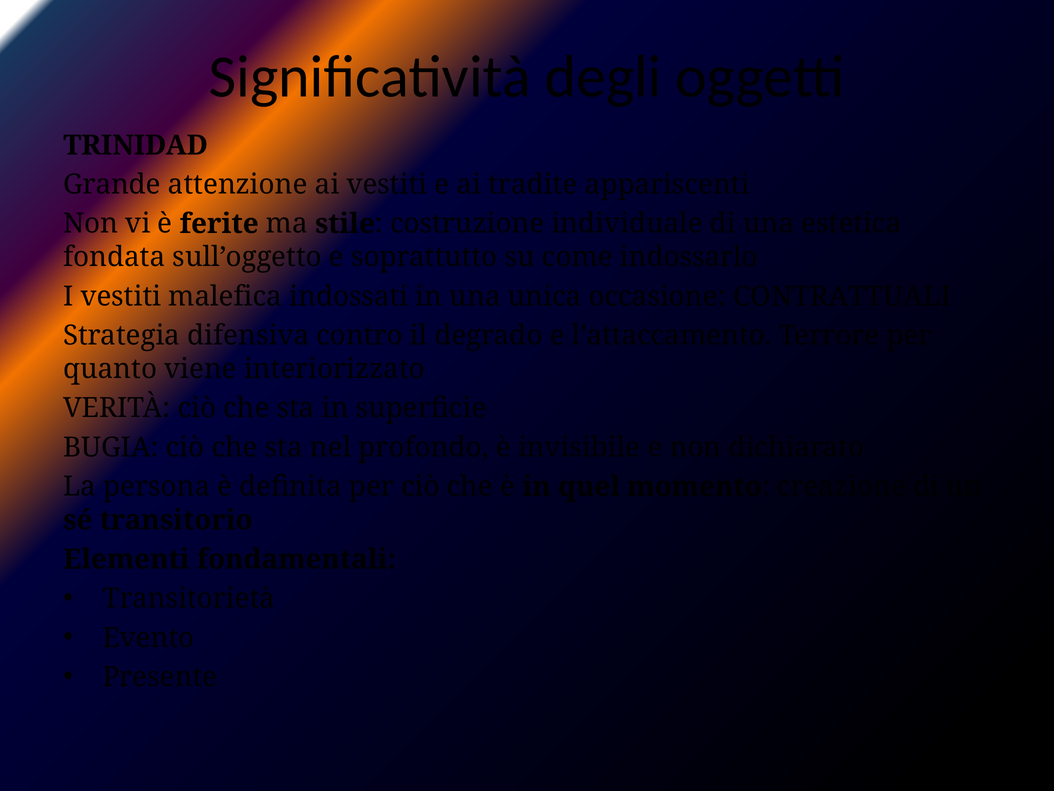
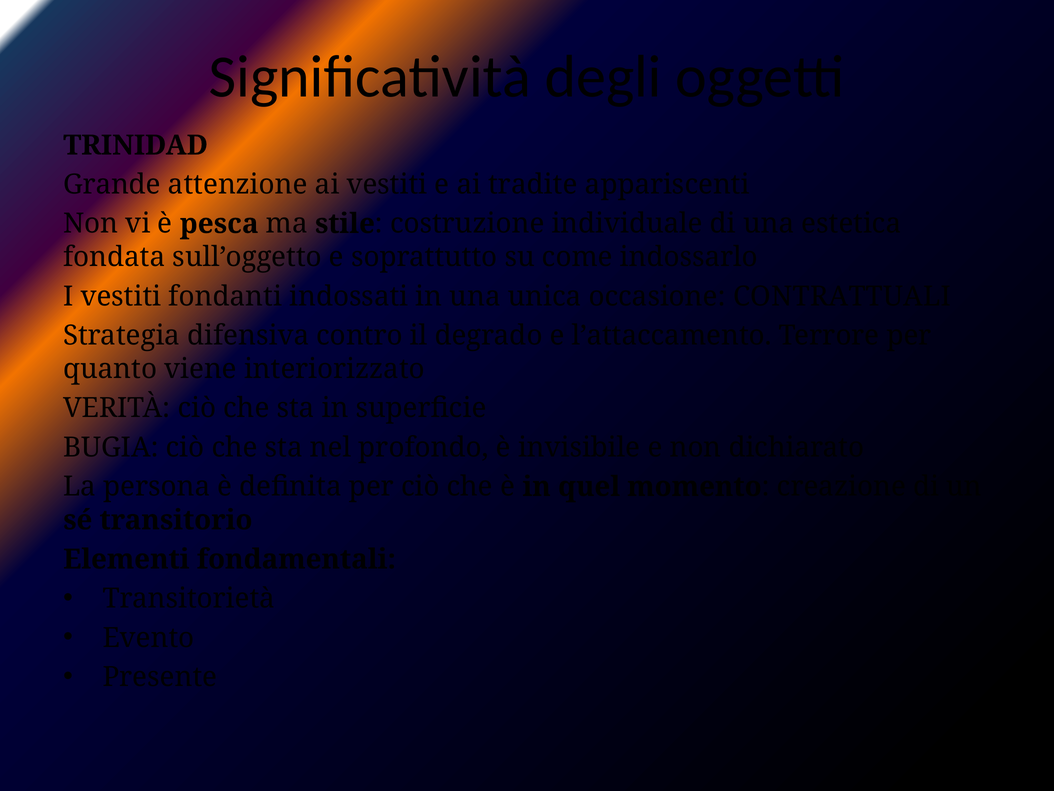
ferite: ferite -> pesca (219, 224)
malefica: malefica -> fondanti (225, 296)
